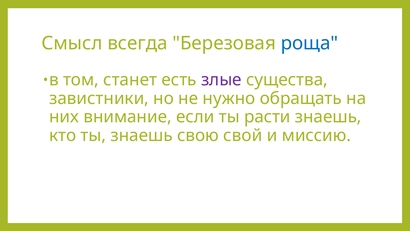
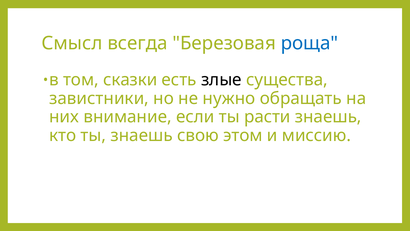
станет: станет -> сказки (130, 80)
злые colour: purple -> black (221, 80)
свой: свой -> этом (243, 135)
